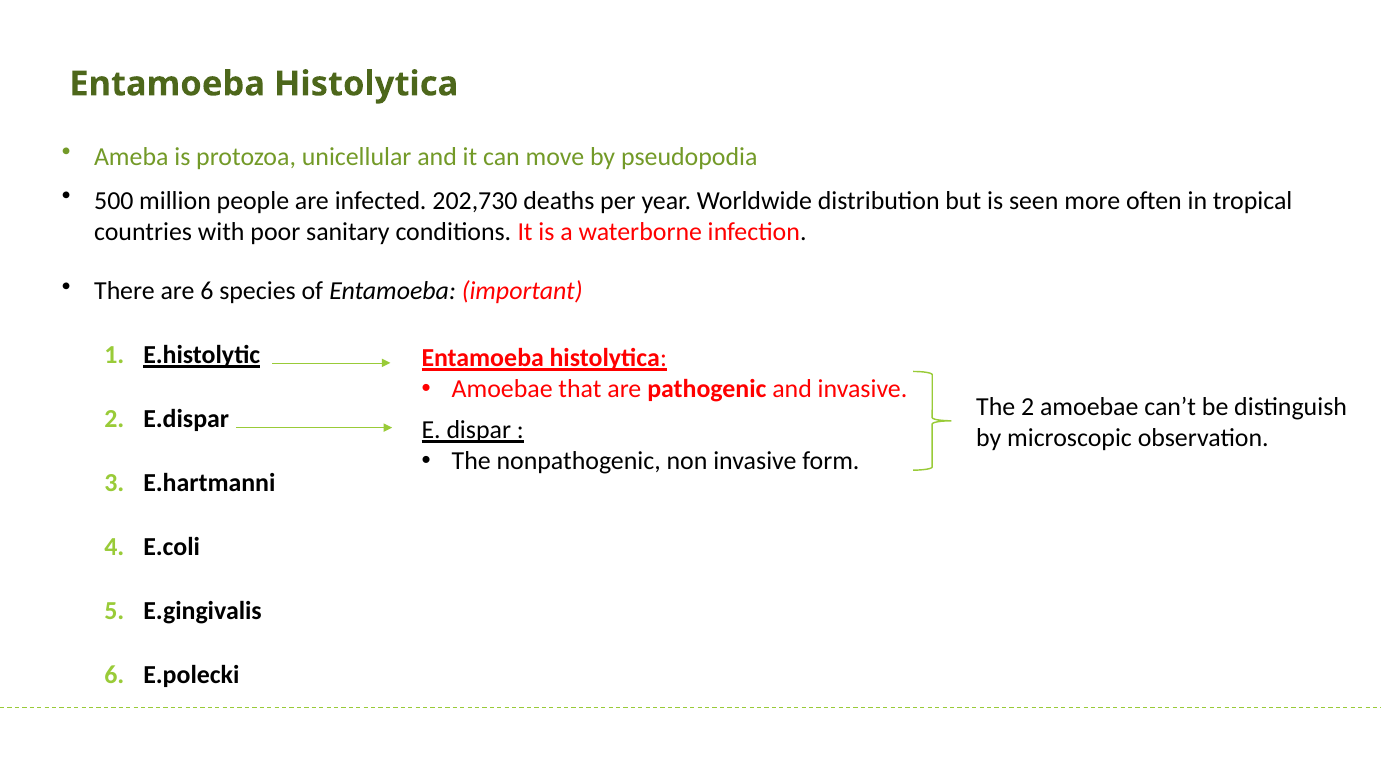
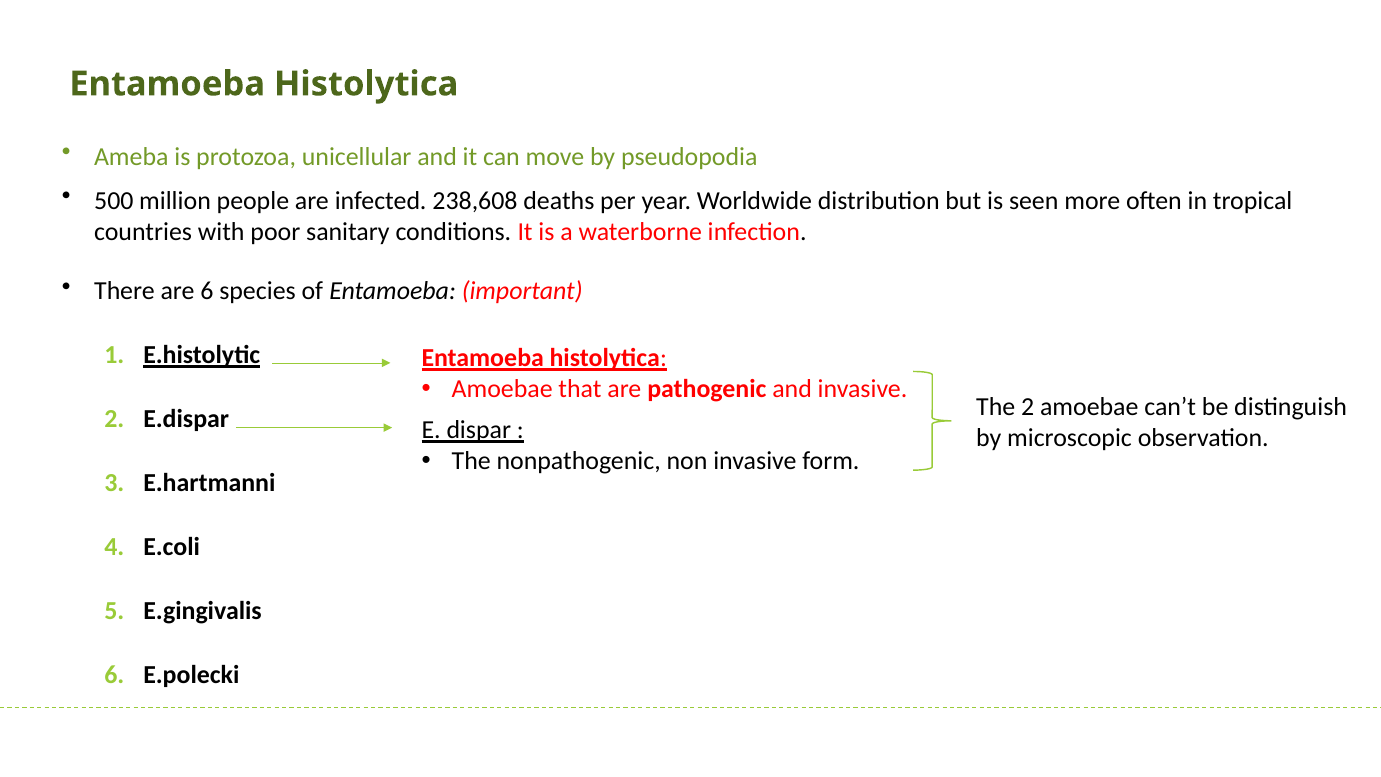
202,730: 202,730 -> 238,608 (475, 201)
